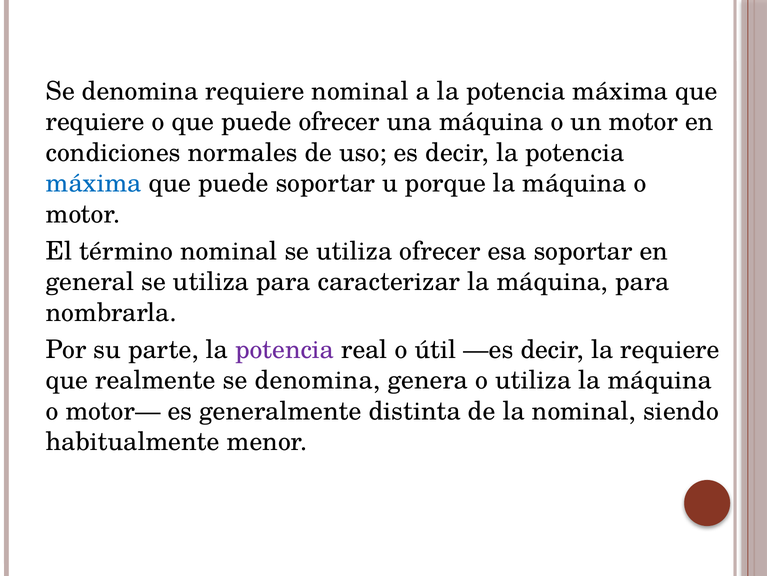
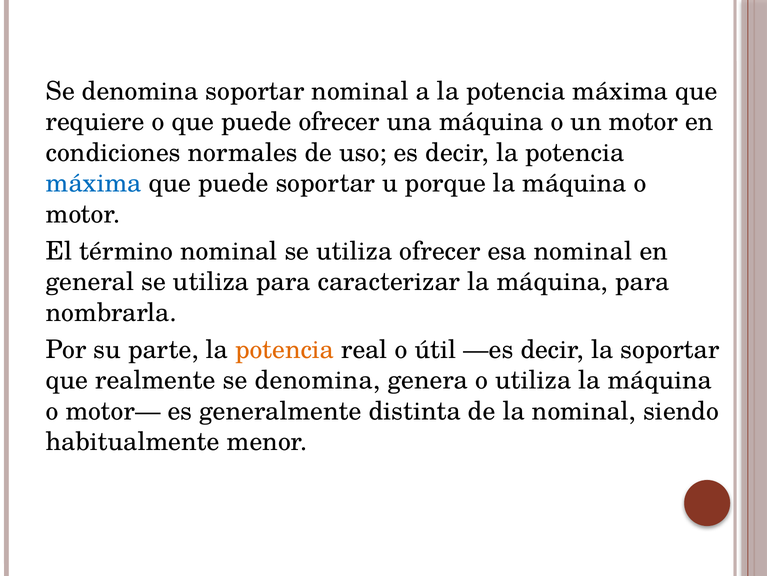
denomina requiere: requiere -> soportar (255, 91)
esa soportar: soportar -> nominal (583, 251)
potencia colour: purple -> orange (285, 349)
la requiere: requiere -> soportar (670, 349)
